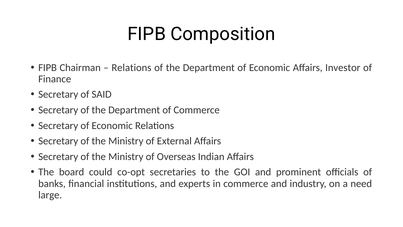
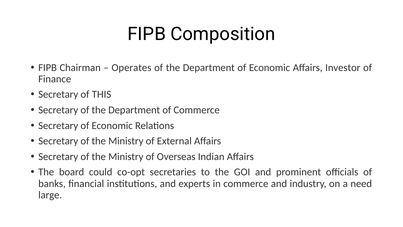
Relations: Relations -> Operates (131, 67)
SAID: SAID -> THIS (102, 94)
